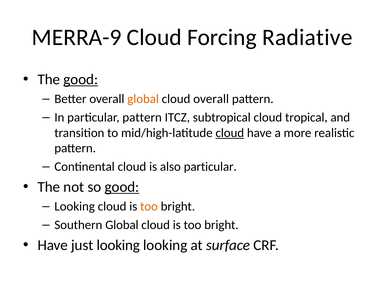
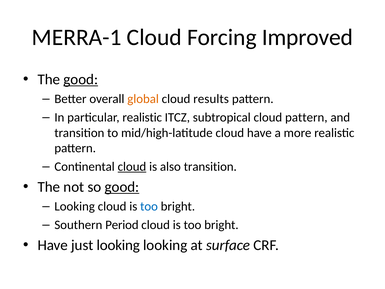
MERRA-9: MERRA-9 -> MERRA-1 (77, 37)
Radiative: Radiative -> Improved (307, 37)
cloud overall: overall -> results (211, 99)
particular pattern: pattern -> realistic (142, 117)
cloud tropical: tropical -> pattern (306, 117)
cloud underline: present -> none (230, 133)
cloud underline: none -> present (132, 166)
also particular: particular -> transition (210, 166)
too colour: orange -> blue (149, 206)
Southern Global: Global -> Period (122, 225)
